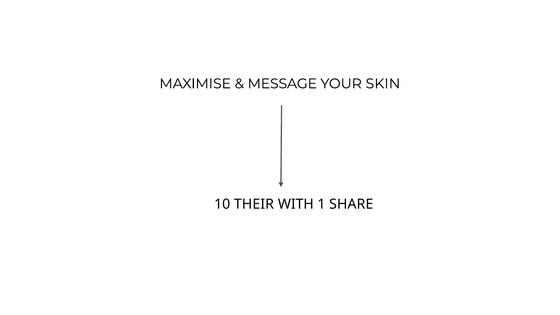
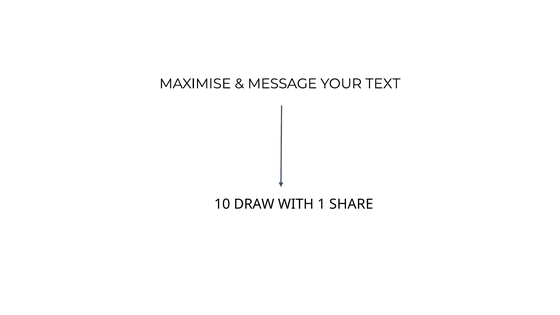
SKIN: SKIN -> TEXT (383, 84)
THEIR: THEIR -> DRAW (254, 204)
